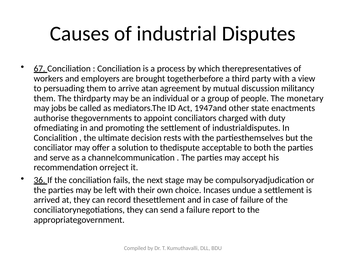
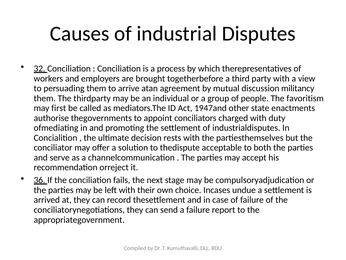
67: 67 -> 32 (40, 68)
monetary: monetary -> favoritism (305, 98)
jobs: jobs -> first (59, 108)
